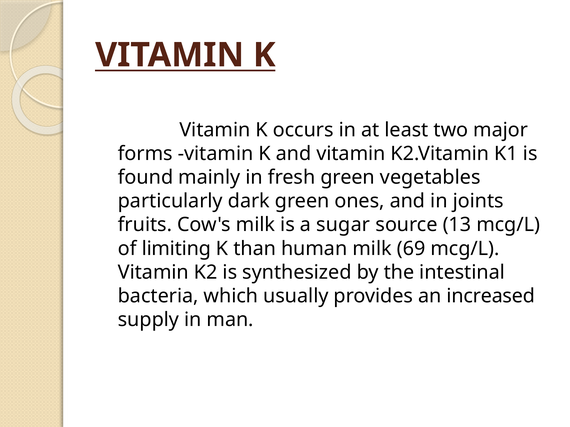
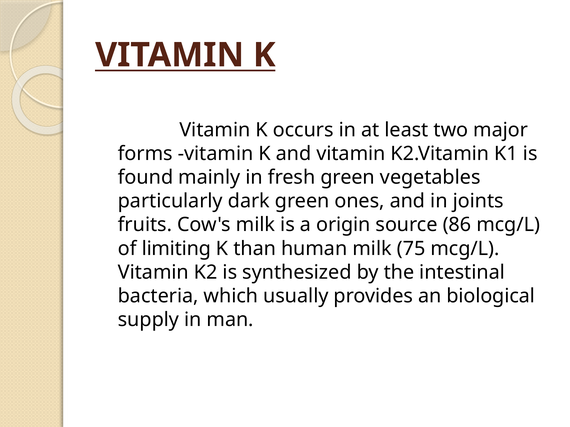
sugar: sugar -> origin (343, 225)
13: 13 -> 86 (457, 225)
69: 69 -> 75 (411, 249)
increased: increased -> biological (491, 296)
